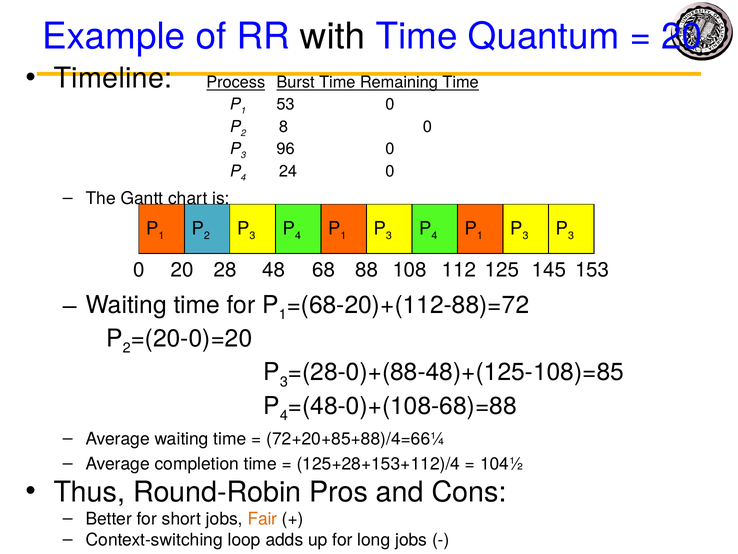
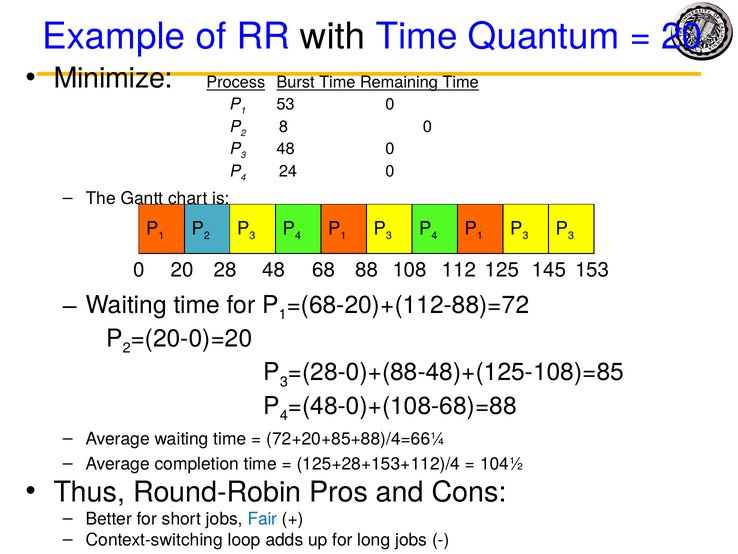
Timeline: Timeline -> Minimize (113, 78)
96: 96 -> 48 (286, 149)
Fair colour: orange -> blue (262, 519)
